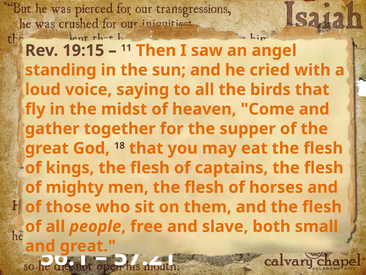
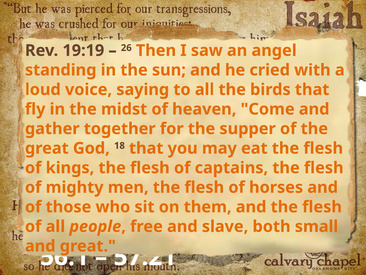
19:15: 19:15 -> 19:19 (83, 50)
11: 11 -> 26 (126, 48)
